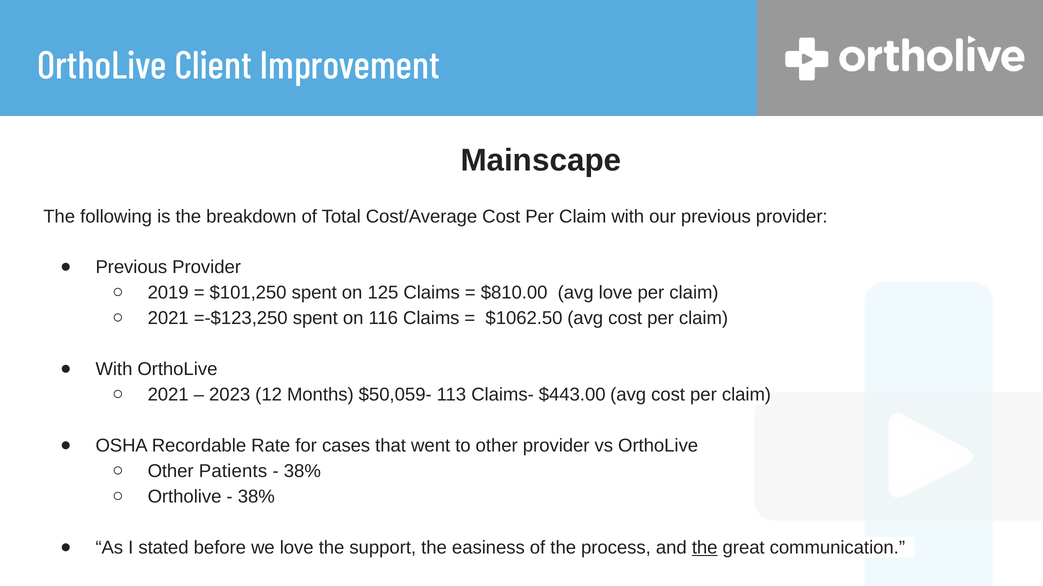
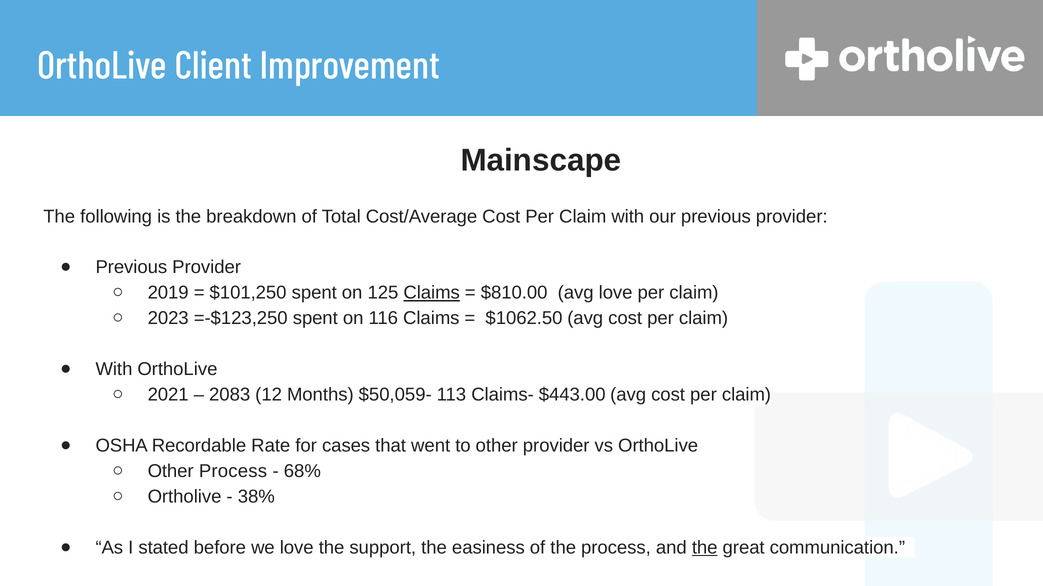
Claims underline: none -> present (432, 293)
2021: 2021 -> 2023 (168, 319)
2023: 2023 -> 2083 (230, 395)
Other Patients: Patients -> Process (233, 472)
38%: 38% -> 68% (302, 472)
